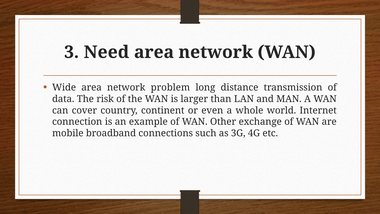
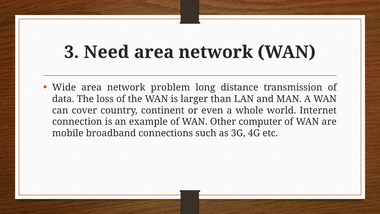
risk: risk -> loss (105, 99)
exchange: exchange -> computer (260, 122)
